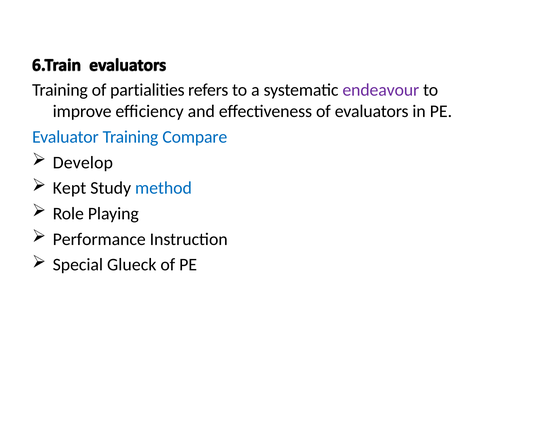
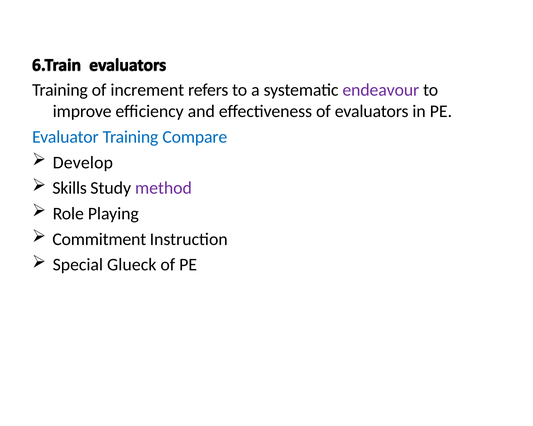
partialities: partialities -> increment (147, 90)
Kept: Kept -> Skills (70, 188)
method colour: blue -> purple (163, 188)
Performance: Performance -> Commitment (99, 239)
